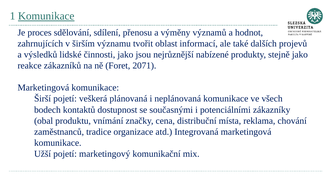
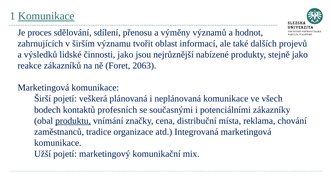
2071: 2071 -> 2063 (144, 66)
dostupnost: dostupnost -> profesních (117, 110)
produktu underline: none -> present (73, 121)
